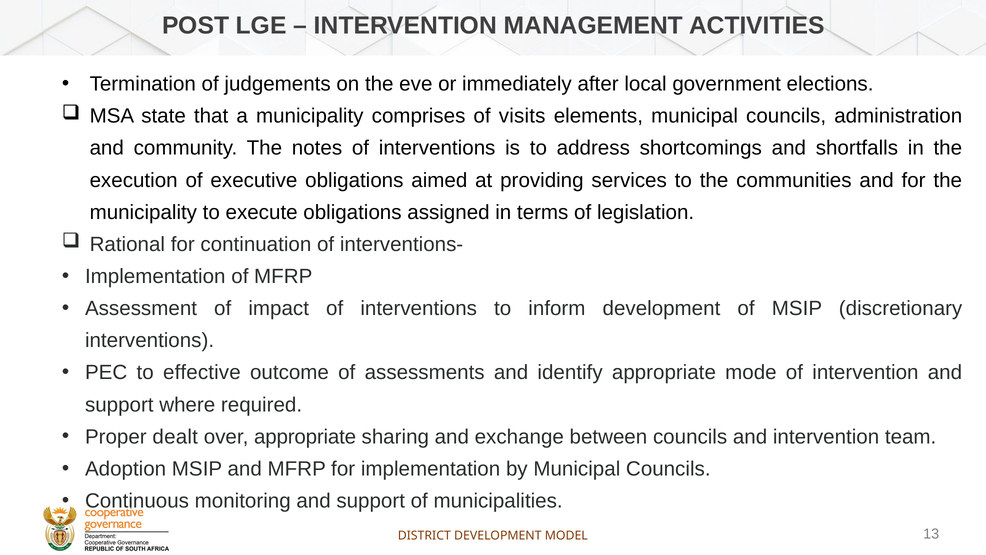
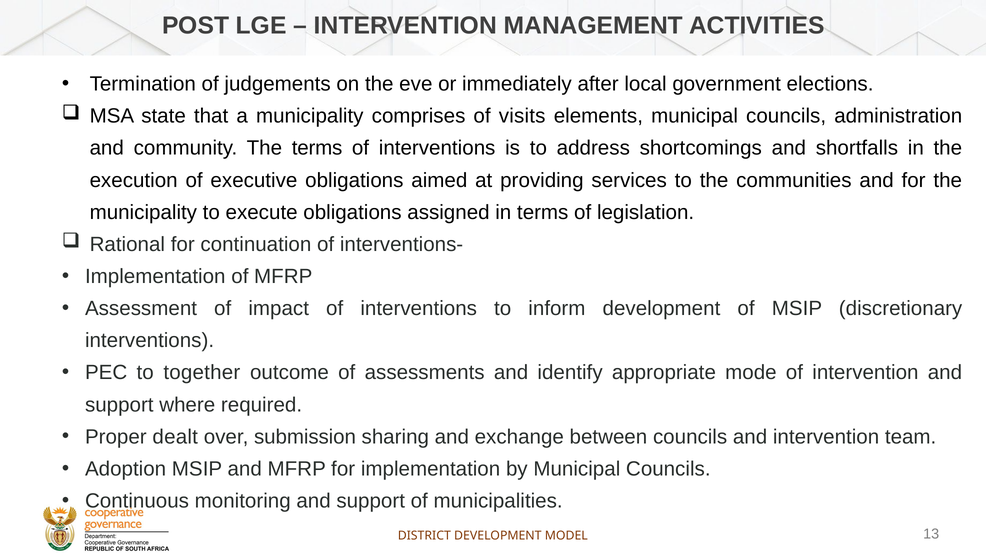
The notes: notes -> terms (317, 148)
effective: effective -> together (202, 372)
over appropriate: appropriate -> submission (305, 437)
